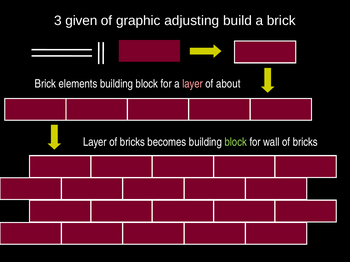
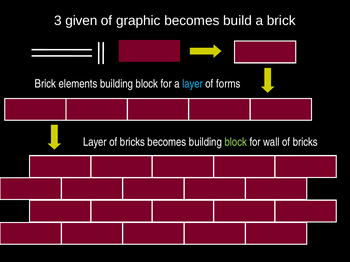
graphic adjusting: adjusting -> becomes (192, 21)
layer colour: pink -> light blue (193, 84)
about: about -> forms (228, 84)
